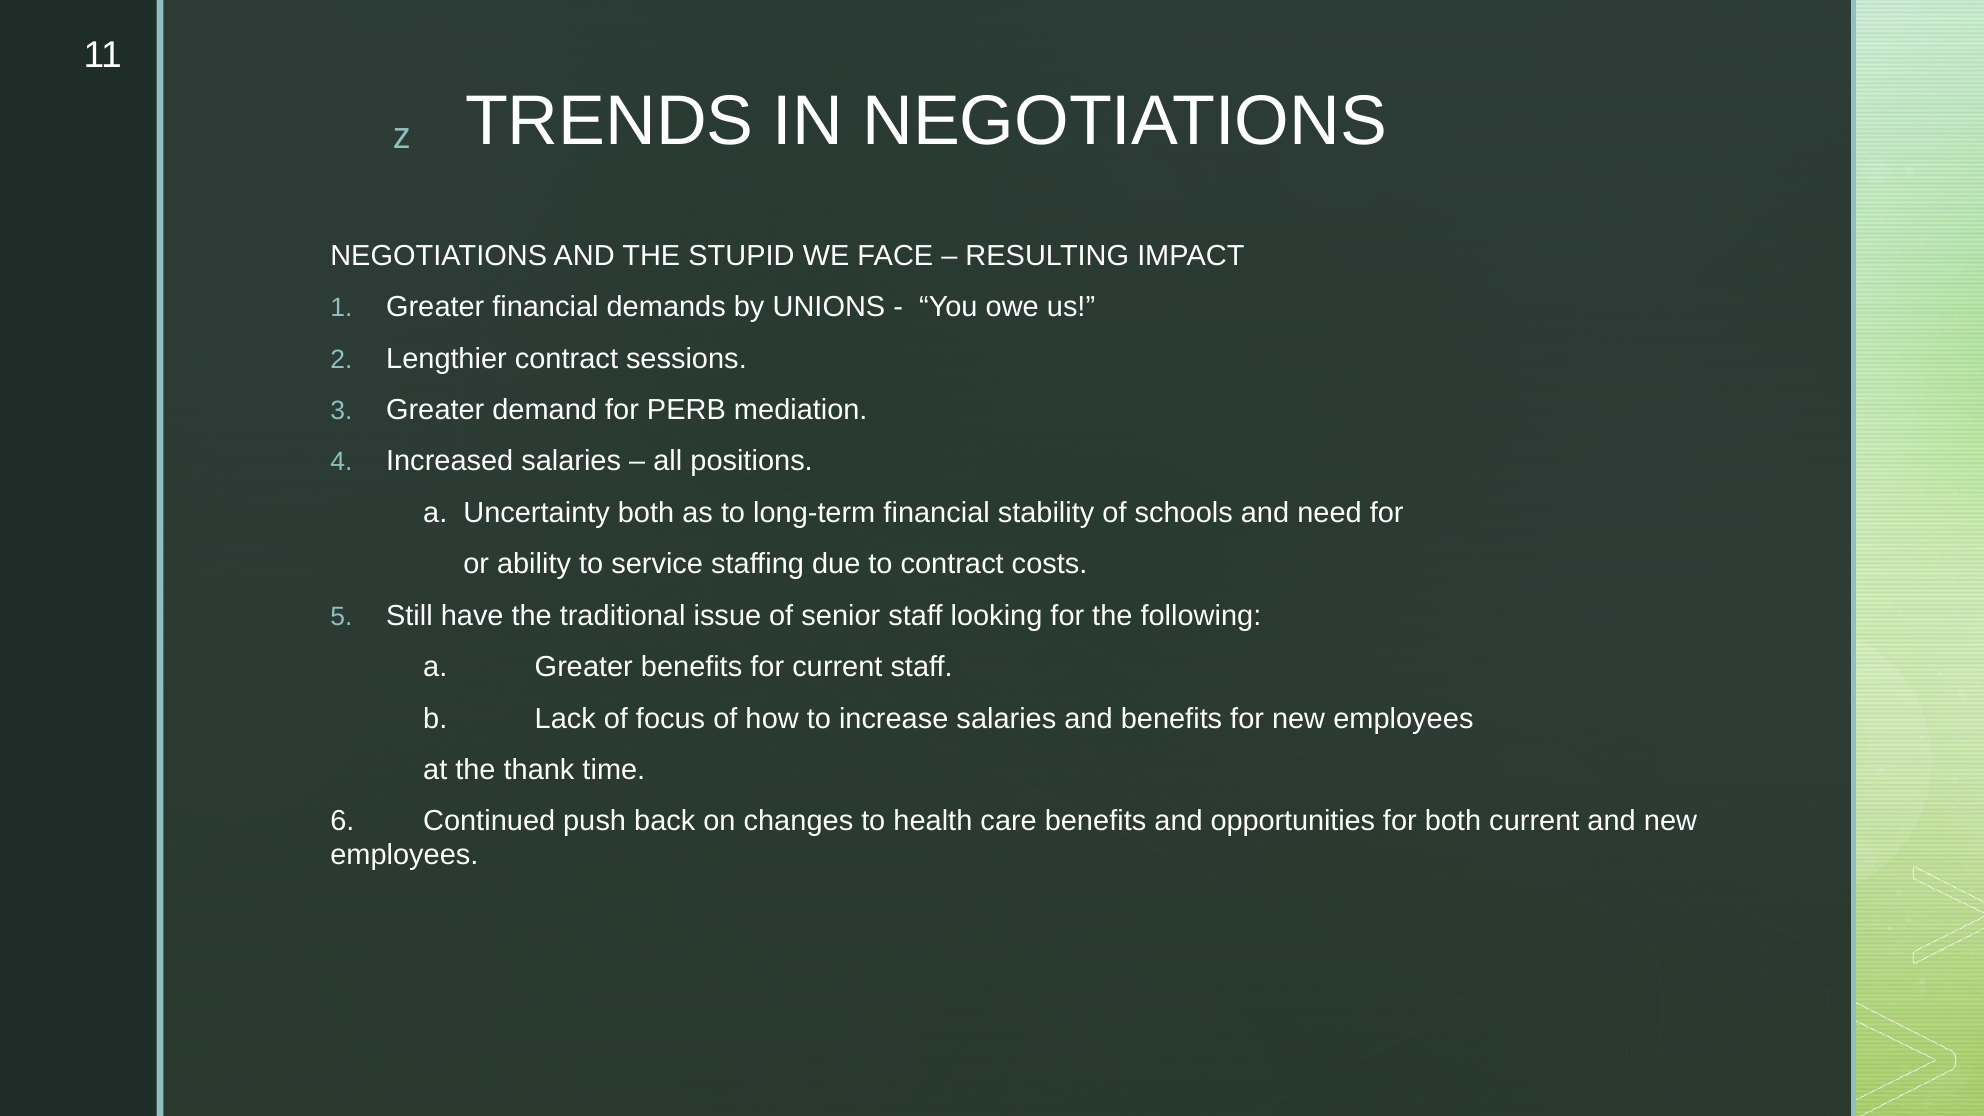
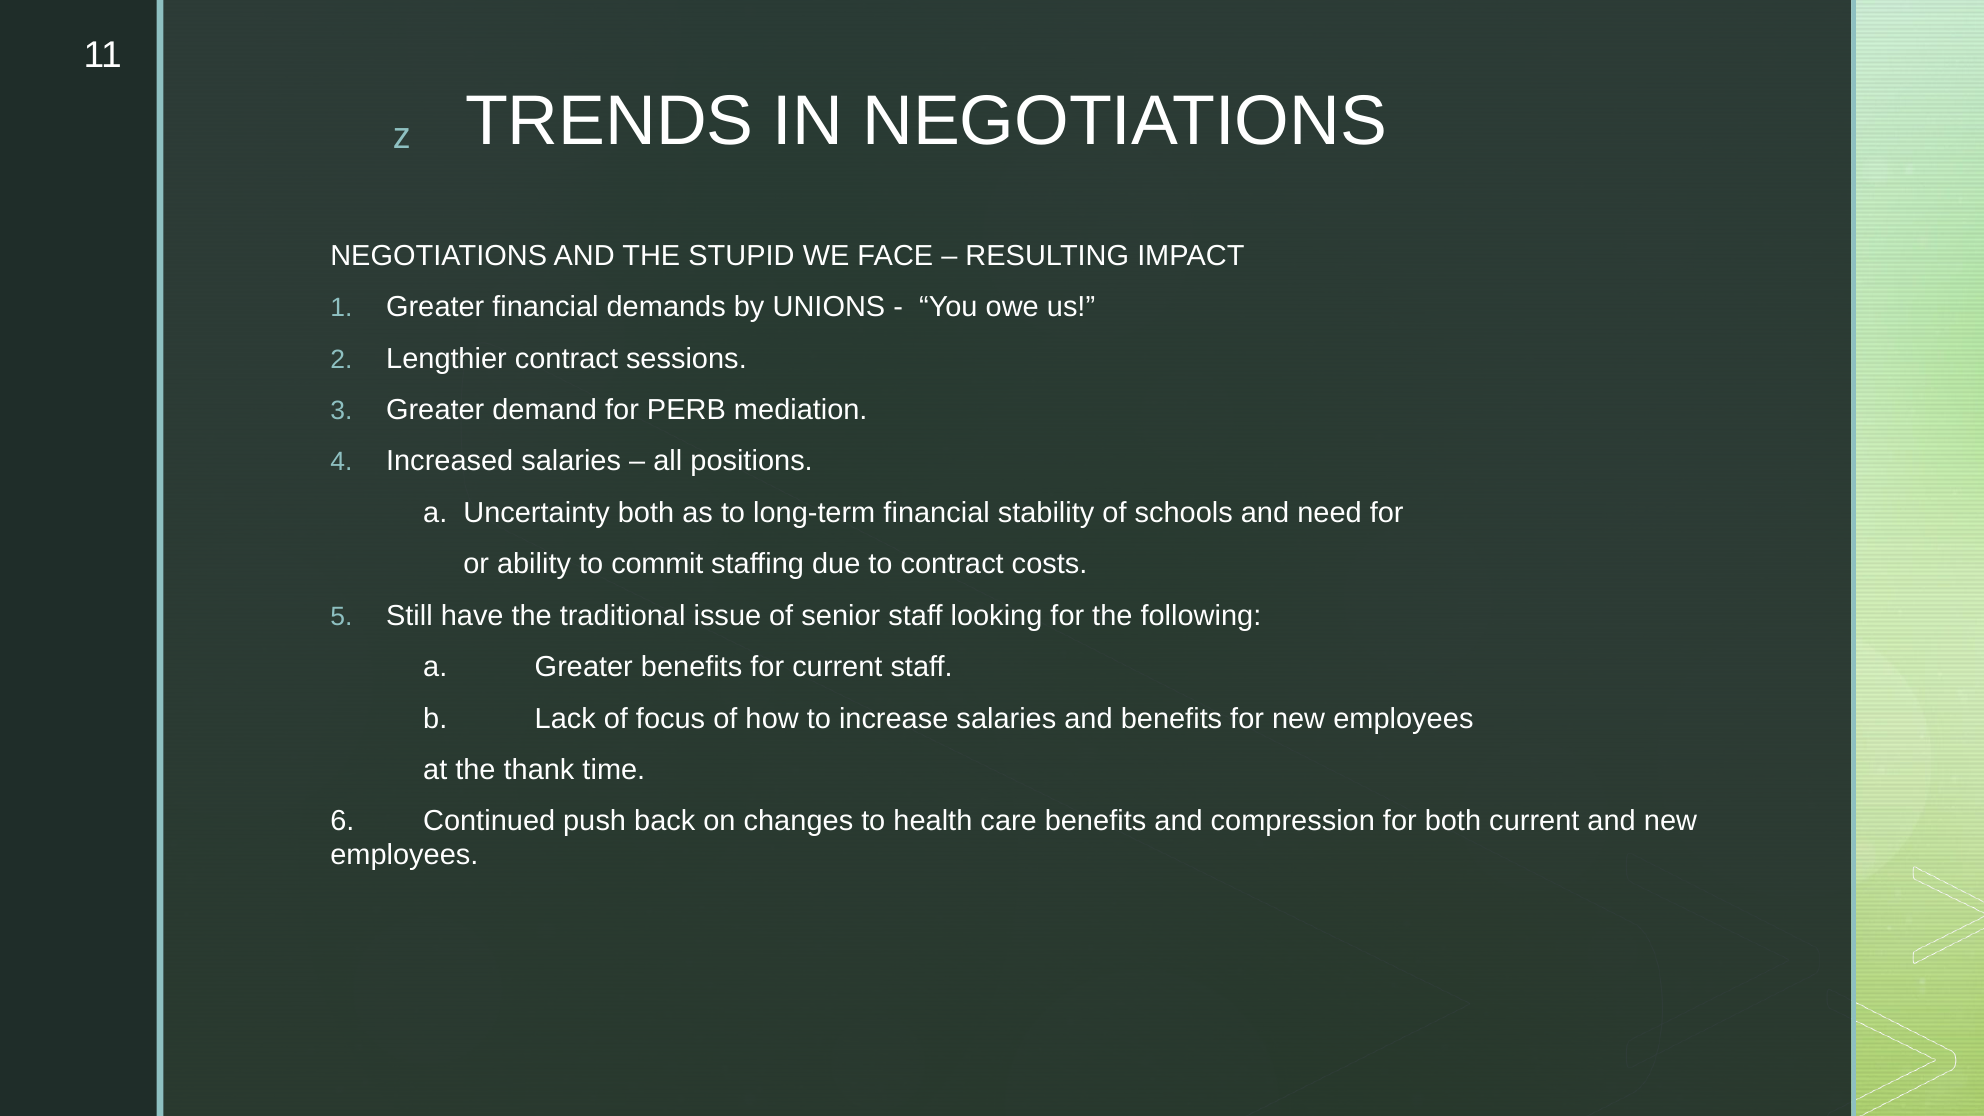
service: service -> commit (657, 564)
opportunities: opportunities -> compression (1293, 821)
